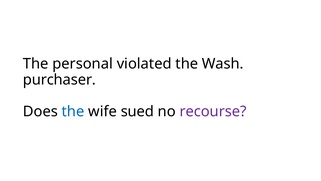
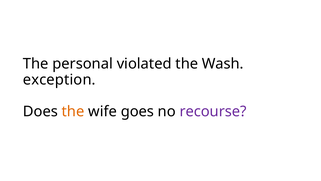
purchaser: purchaser -> exception (59, 80)
the colour: blue -> orange (73, 111)
sued: sued -> goes (137, 111)
